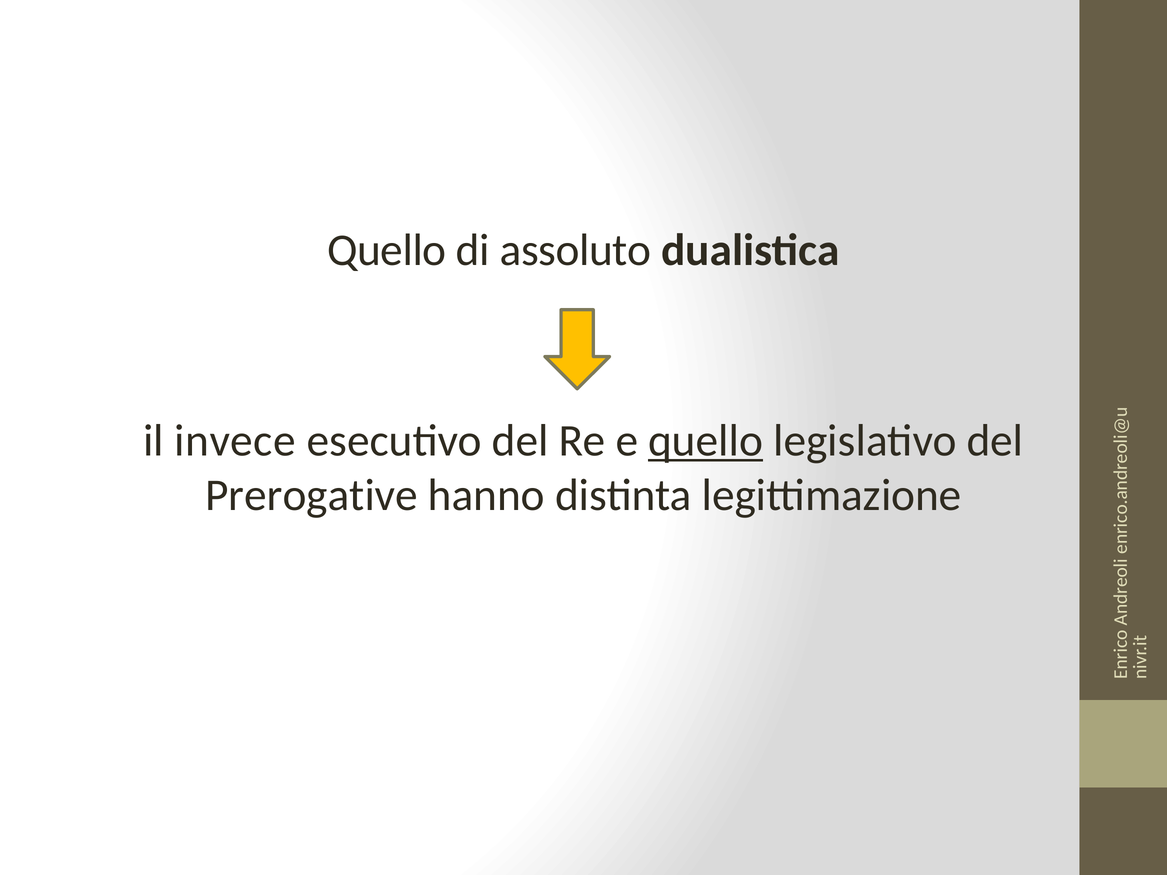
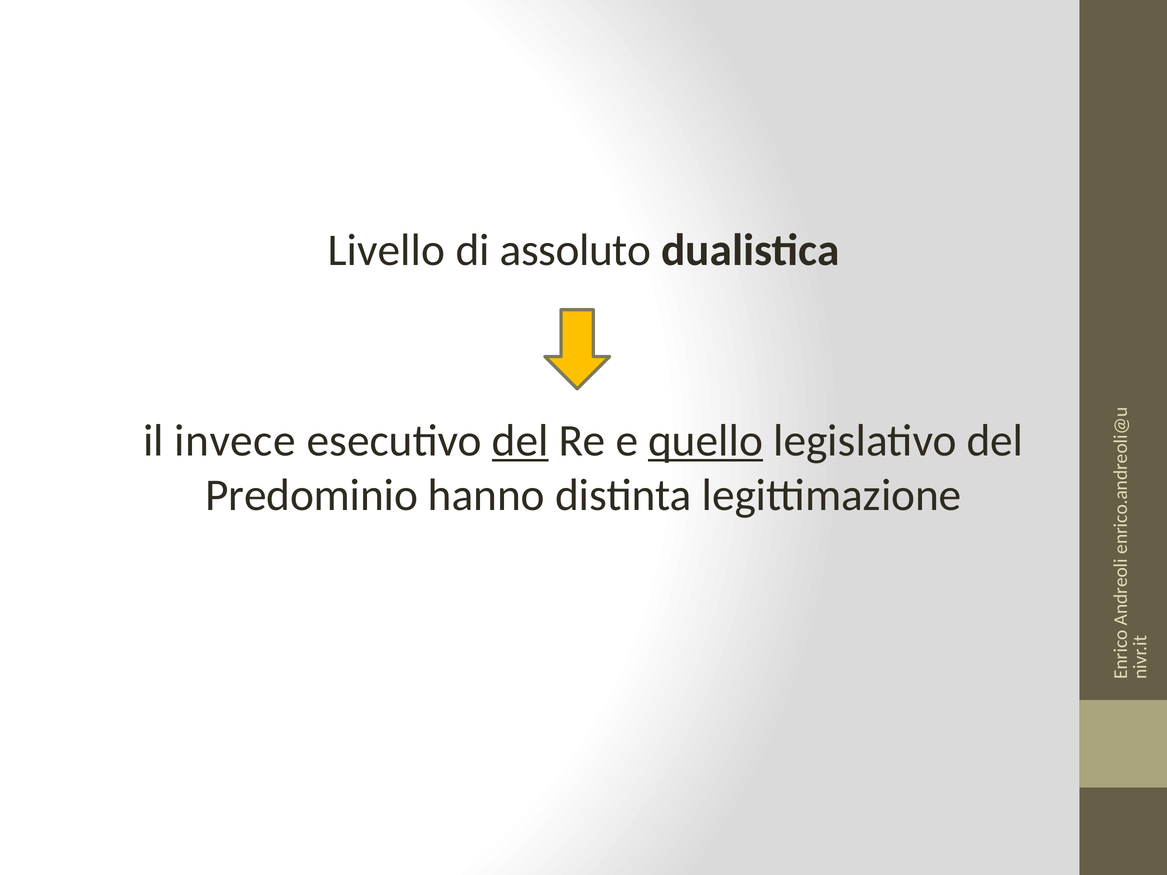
Quello: Quello -> Livello (386, 251)
del underline: none -> present (520, 441)
Prerogative: Prerogative -> Predominio (312, 495)
